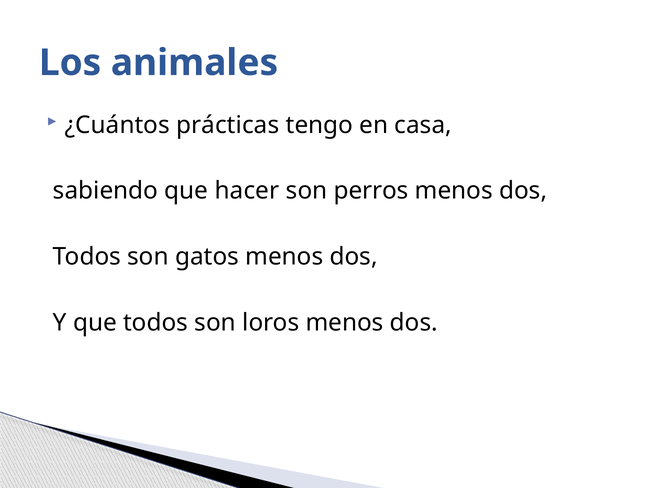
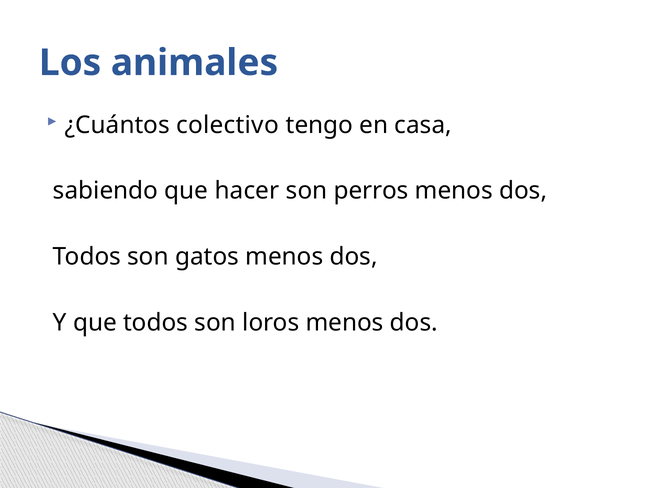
prácticas: prácticas -> colectivo (228, 125)
